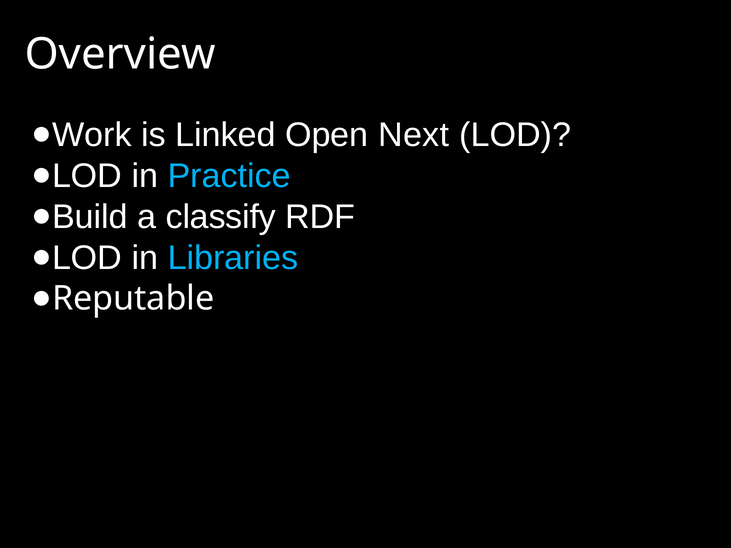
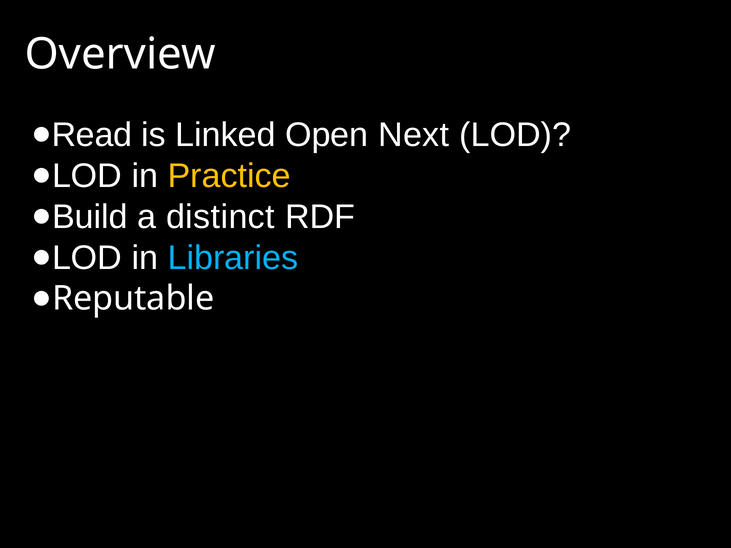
Work: Work -> Read (92, 135)
Practice colour: light blue -> yellow (229, 176)
classify: classify -> distinct (220, 217)
